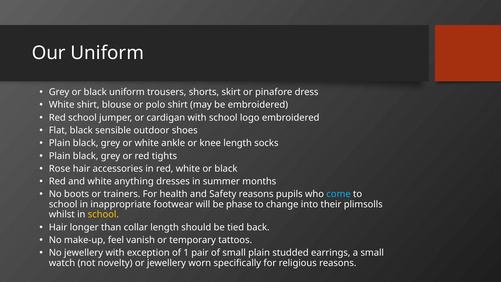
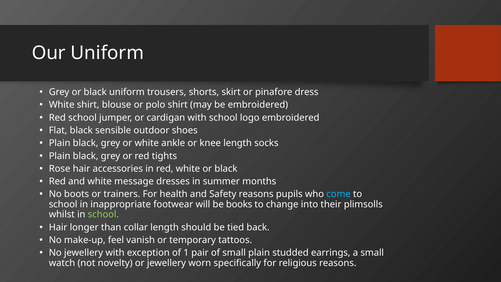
anything: anything -> message (134, 181)
phase: phase -> books (239, 204)
school colour: yellow -> light green (103, 214)
